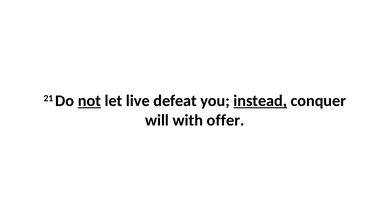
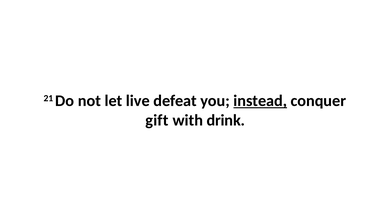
not underline: present -> none (89, 101)
will: will -> gift (157, 121)
offer: offer -> drink (226, 121)
